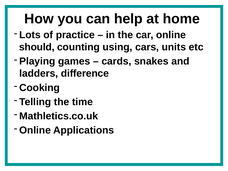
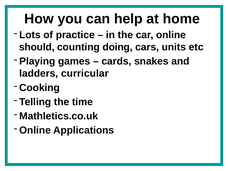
using: using -> doing (118, 47)
difference: difference -> curricular (85, 73)
